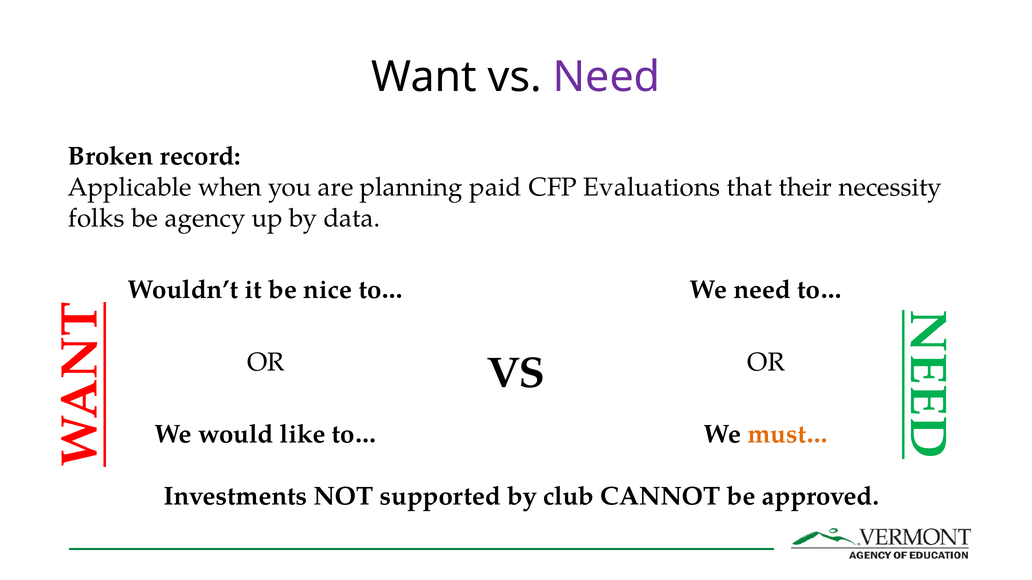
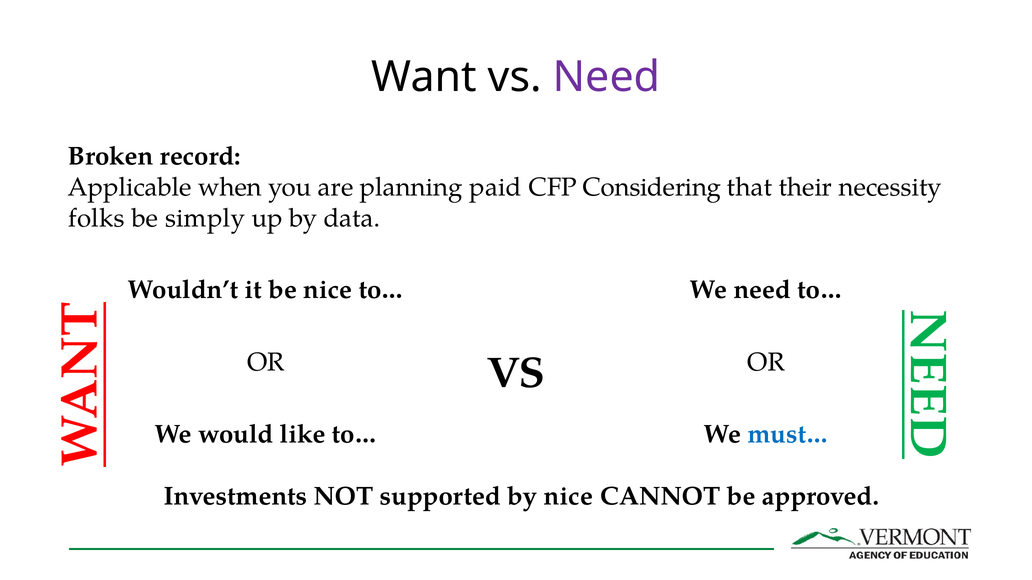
Evaluations: Evaluations -> Considering (652, 188)
agency: agency -> simply (205, 219)
must… colour: orange -> blue (788, 435)
by club: club -> nice (568, 497)
